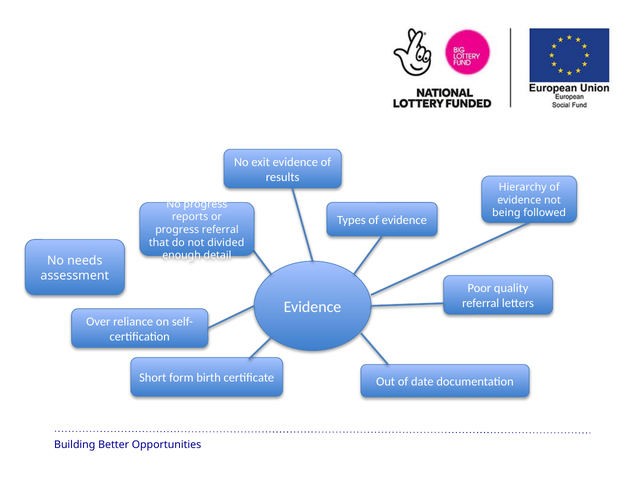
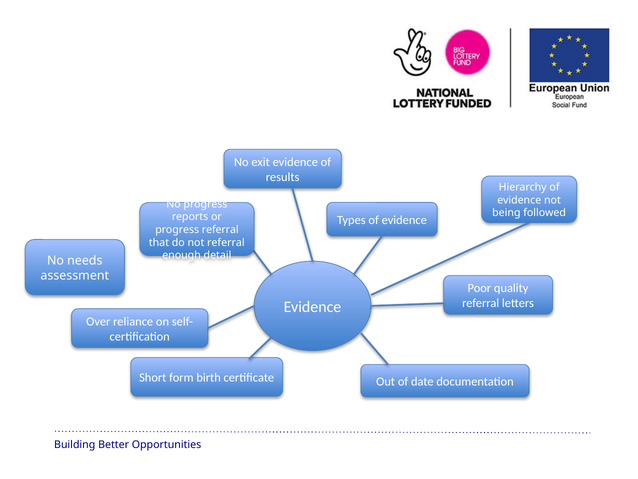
not divided: divided -> referral (226, 242)
